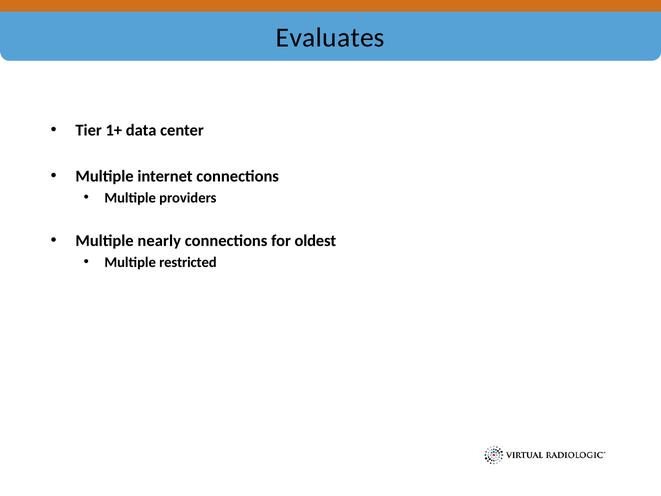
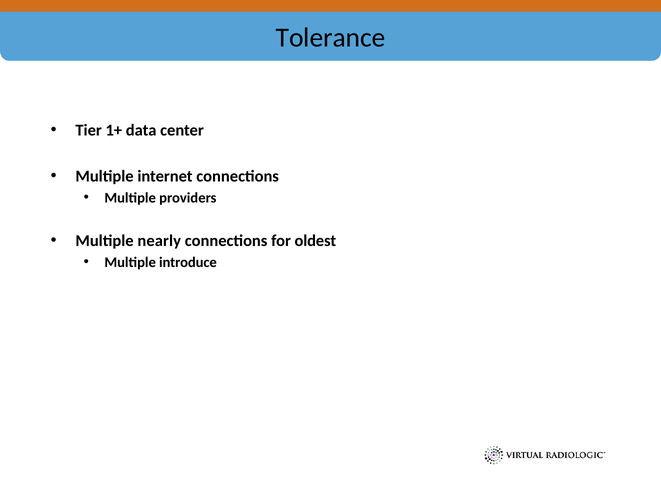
Evaluates: Evaluates -> Tolerance (331, 38)
restricted: restricted -> introduce (188, 262)
